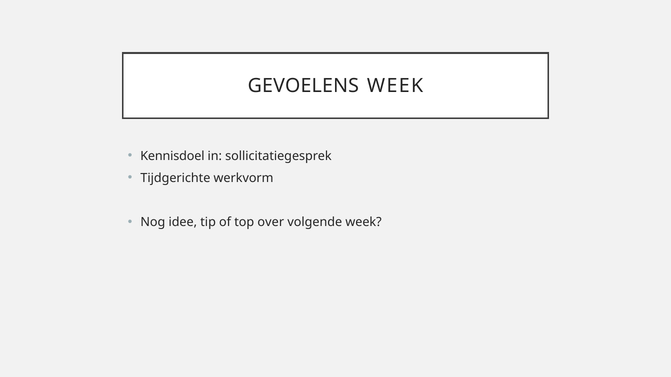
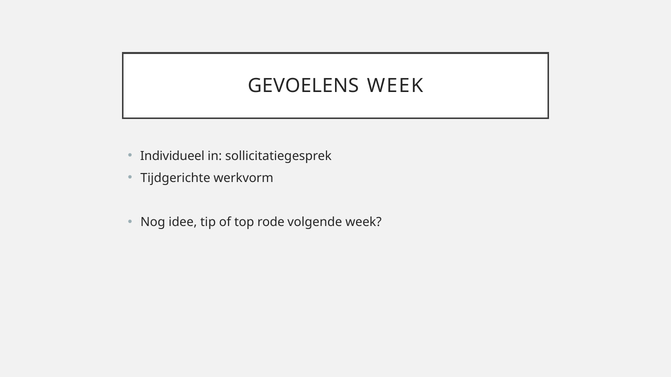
Kennisdoel: Kennisdoel -> Individueel (172, 156)
over: over -> rode (271, 222)
